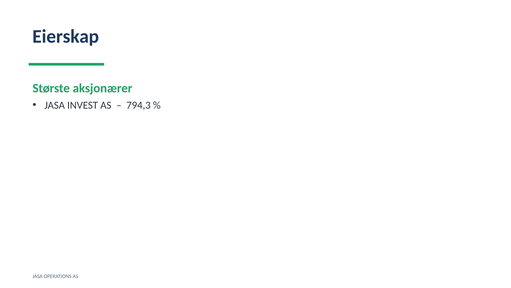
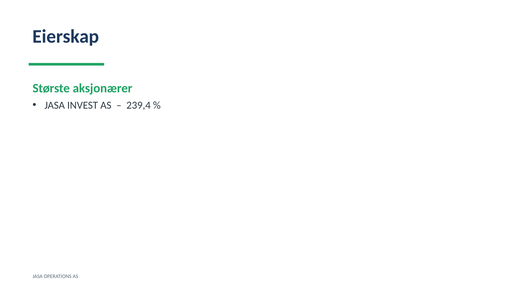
794,3: 794,3 -> 239,4 (139, 105)
